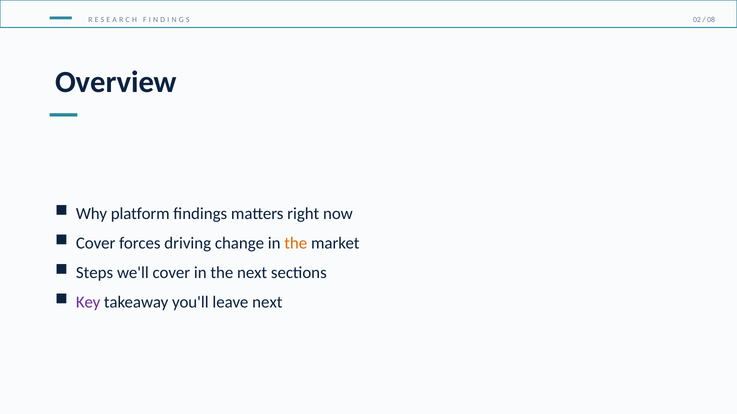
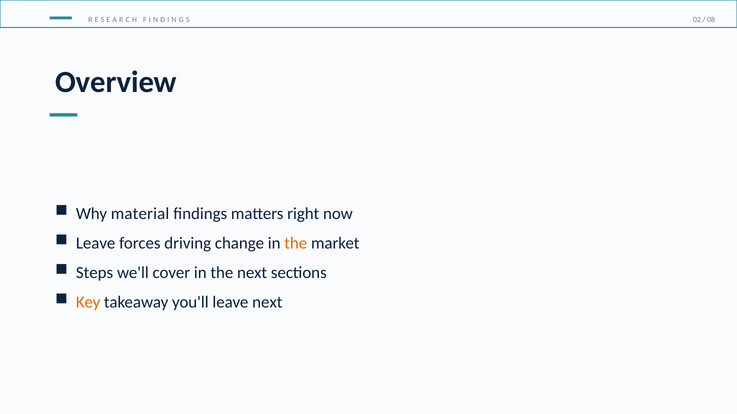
platform: platform -> material (140, 214)
Cover: Cover -> Leave (96, 243)
Key colour: purple -> orange (88, 302)
